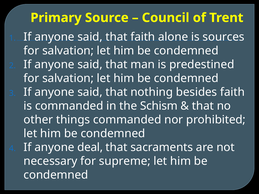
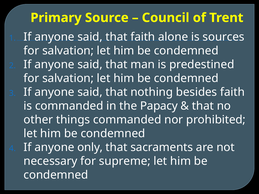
Schism: Schism -> Papacy (159, 106)
deal: deal -> only (90, 148)
